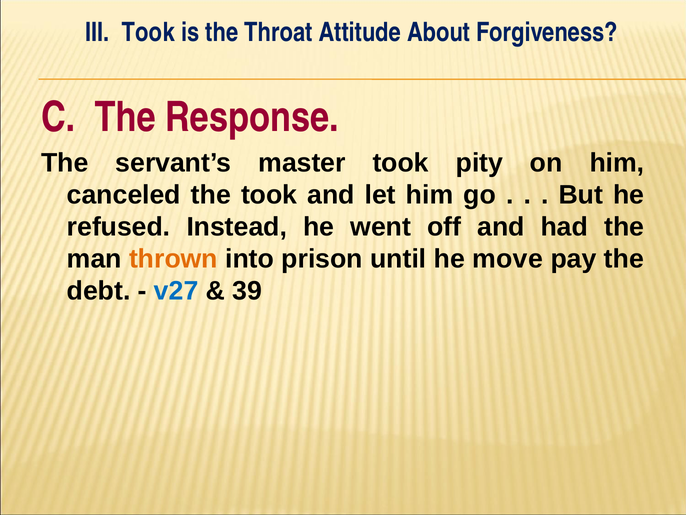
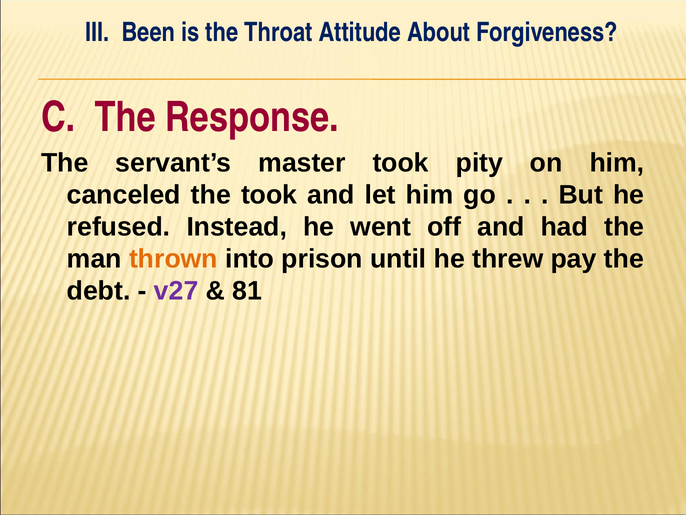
III Took: Took -> Been (148, 33)
move: move -> threw (508, 259)
v27 colour: blue -> purple (176, 291)
39: 39 -> 81 (247, 291)
